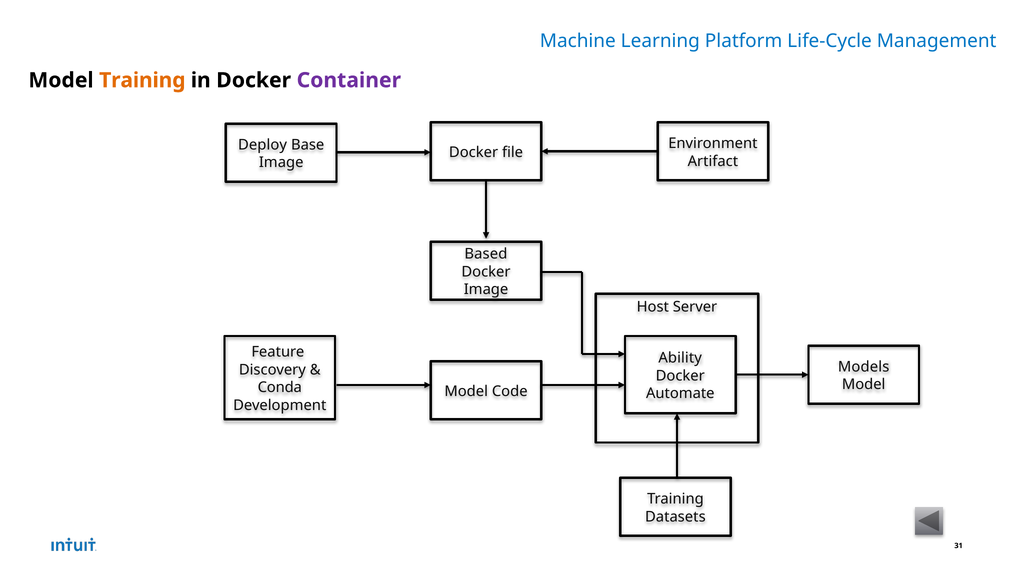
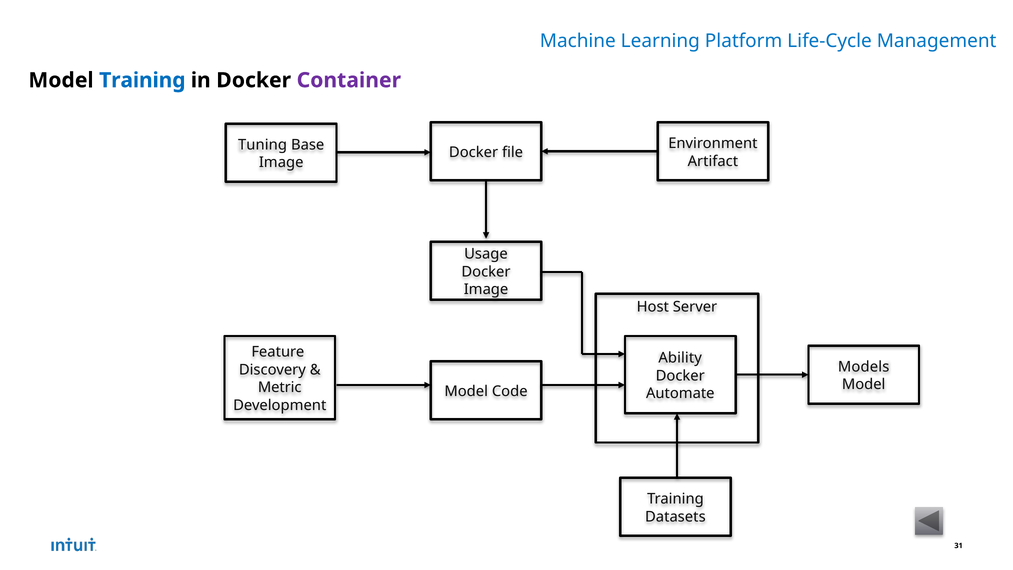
Training colour: orange -> blue (142, 80)
Deploy: Deploy -> Tuning (263, 145)
Based: Based -> Usage (486, 254)
Conda: Conda -> Metric (280, 387)
